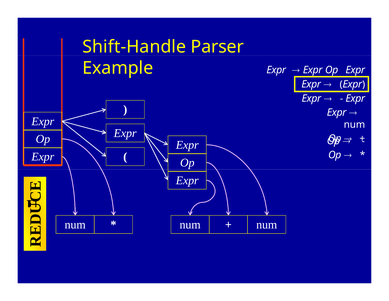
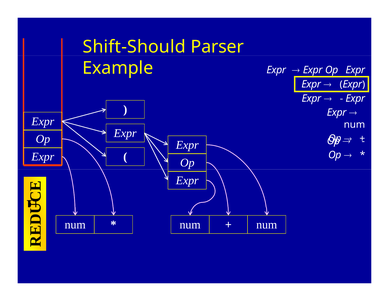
Shift-Handle: Shift-Handle -> Shift-Should (134, 47)
